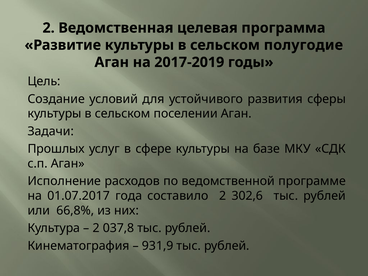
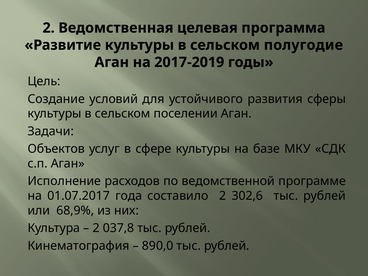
Прошлых: Прошлых -> Объектов (56, 149)
66,8%: 66,8% -> 68,9% (75, 211)
931,9: 931,9 -> 890,0 (158, 246)
